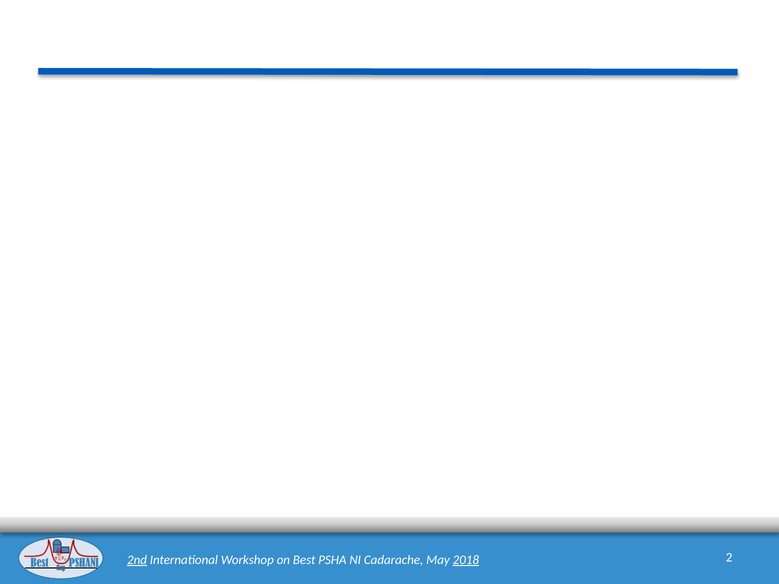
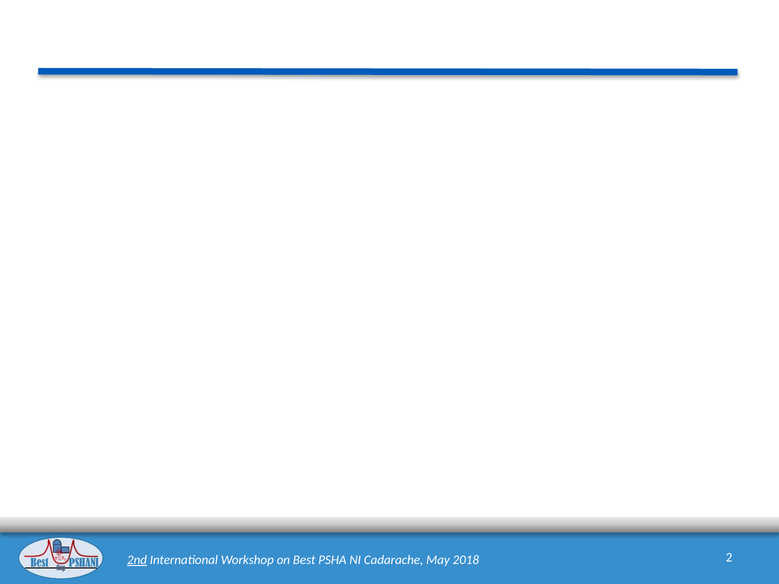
2018 underline: present -> none (466, 560)
